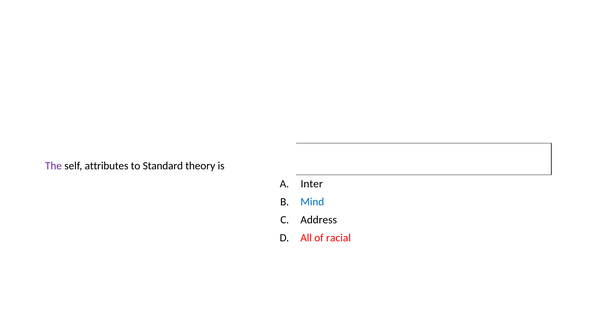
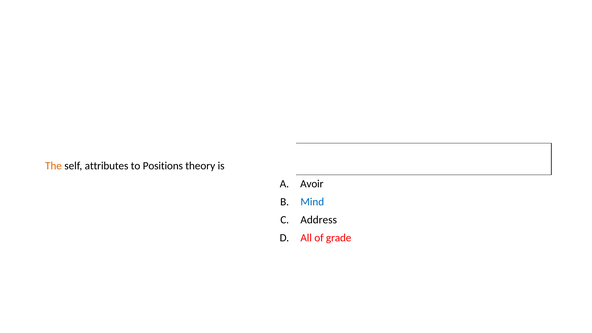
The colour: purple -> orange (53, 166)
Standard: Standard -> Positions (163, 166)
Inter: Inter -> Avoir (312, 184)
racial: racial -> grade (339, 238)
